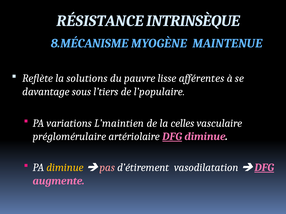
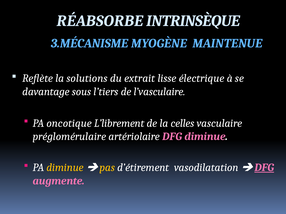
RÉSISTANCE: RÉSISTANCE -> RÉABSORBE (100, 21)
8.MÉCANISME: 8.MÉCANISME -> 3.MÉCANISME (90, 43)
pauvre: pauvre -> extrait (140, 78)
afférentes: afférentes -> électrique (202, 78)
l’populaire: l’populaire -> l’vasculaire (159, 92)
variations: variations -> oncotique (69, 123)
L’maintien: L’maintien -> L’librement (119, 123)
DFG underline: present -> none (172, 137)
pas colour: pink -> yellow (107, 168)
